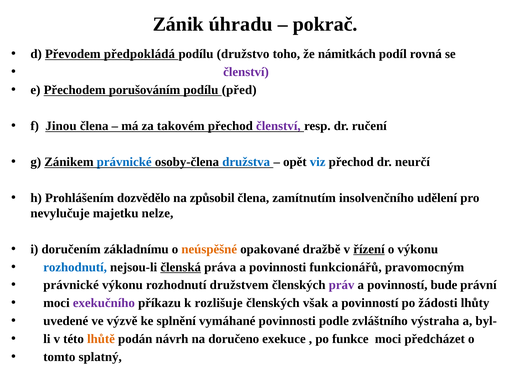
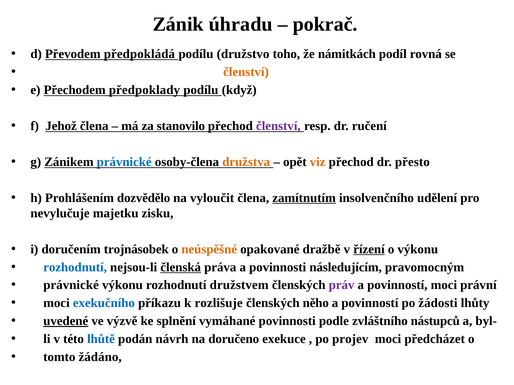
členství colour: purple -> orange (246, 72)
porušováním: porušováním -> předpoklady (144, 90)
před: před -> když (239, 90)
Jinou: Jinou -> Jehož (61, 126)
takovém: takovém -> stanovilo (181, 126)
družstva colour: blue -> orange (246, 162)
viz colour: blue -> orange (318, 162)
neurčí: neurčí -> přesto (412, 162)
způsobil: způsobil -> vyloučit (212, 198)
zamítnutím underline: none -> present (304, 198)
nelze: nelze -> zisku (158, 214)
základnímu: základnímu -> trojnásobek (136, 249)
funkcionářů: funkcionářů -> následujícím (346, 267)
povinností bude: bude -> moci (444, 285)
exekučního colour: purple -> blue (104, 303)
však: však -> něho (316, 303)
uvedené underline: none -> present (66, 321)
výstraha: výstraha -> nástupců (435, 321)
lhůtě colour: orange -> blue (101, 339)
funkce: funkce -> projev (350, 339)
splatný: splatný -> žádáno (100, 357)
